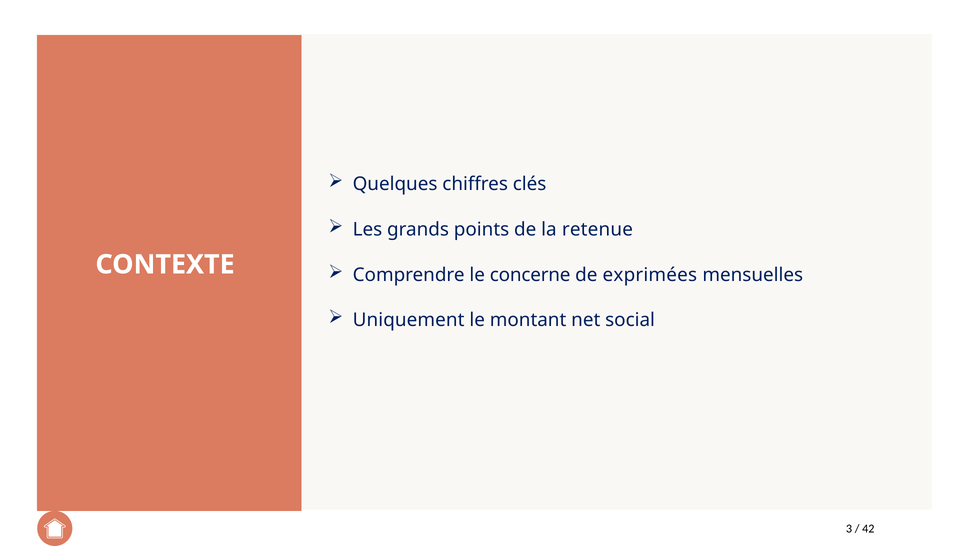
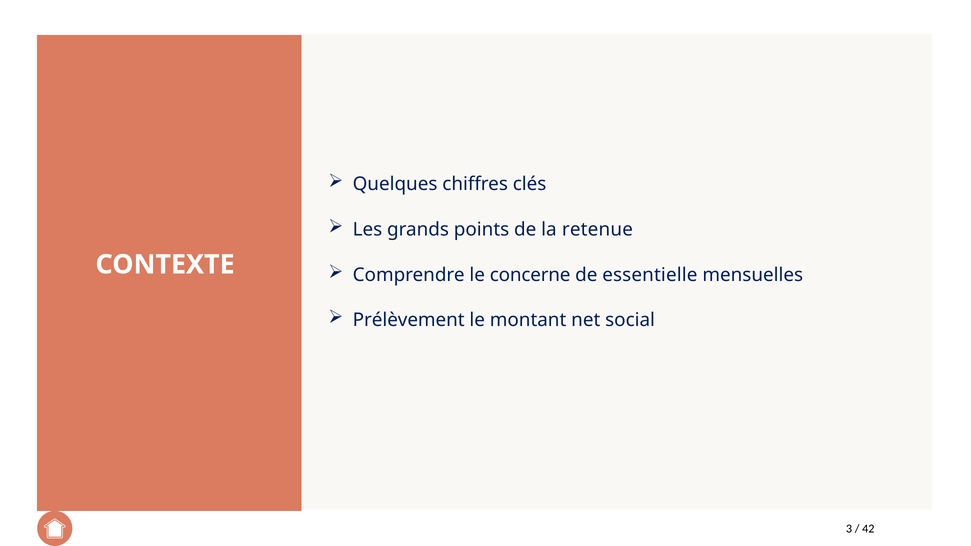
exprimées: exprimées -> essentielle (650, 275)
Uniquement: Uniquement -> Prélèvement (409, 320)
